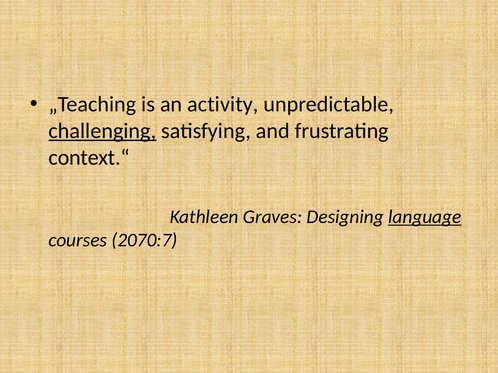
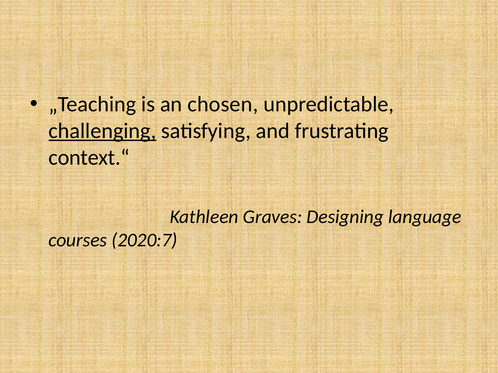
activity: activity -> chosen (223, 104)
language underline: present -> none (425, 217)
2070:7: 2070:7 -> 2020:7 (144, 240)
